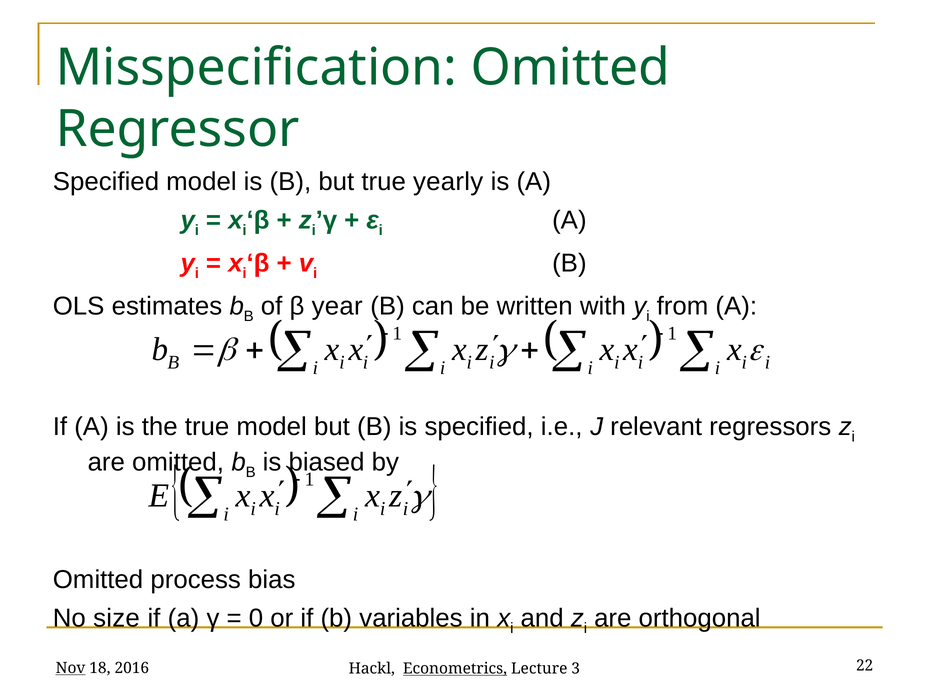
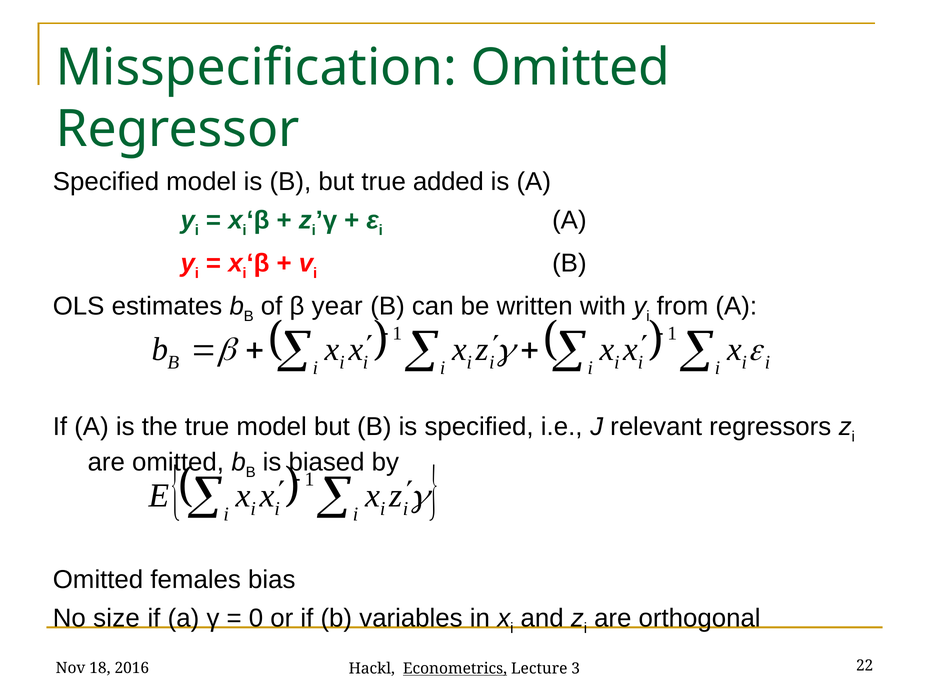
yearly: yearly -> added (448, 182)
process: process -> females (196, 579)
Nov underline: present -> none (71, 668)
